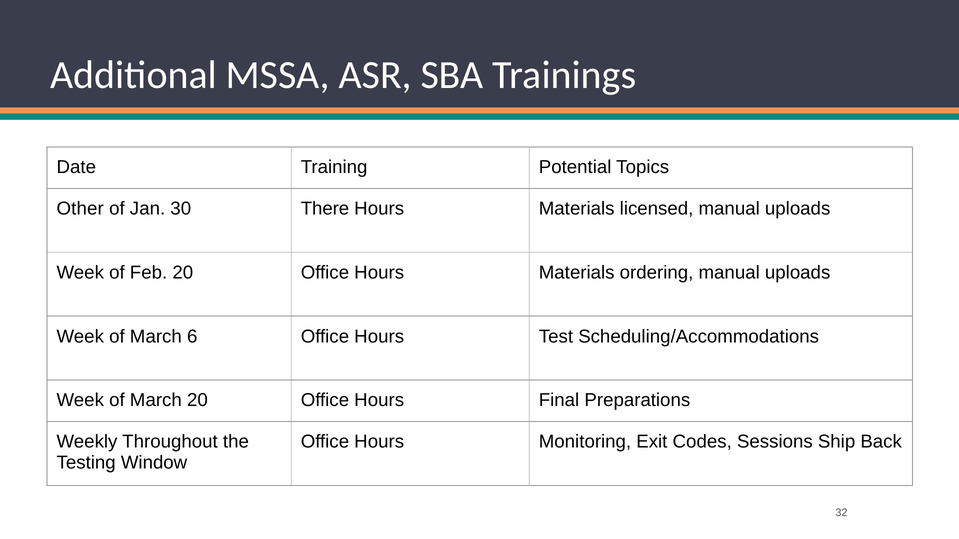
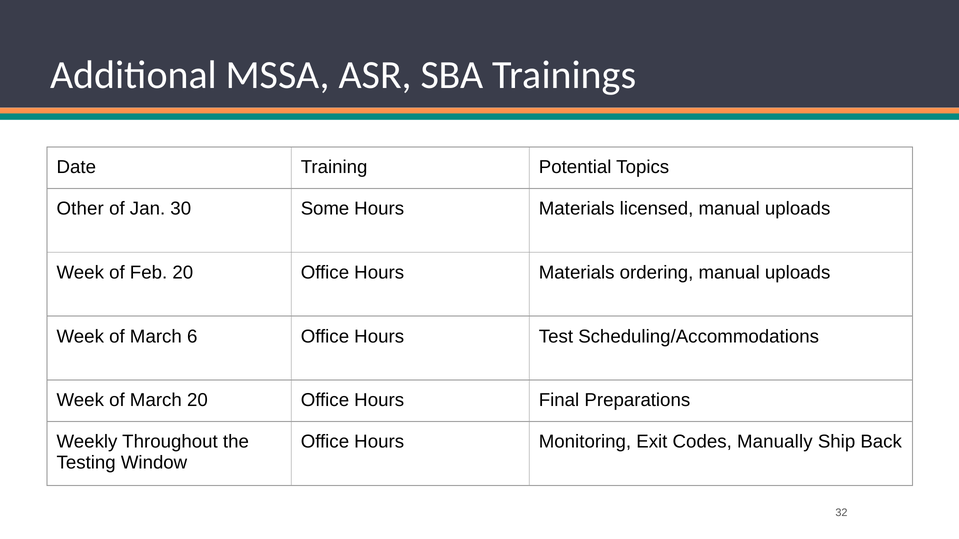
There: There -> Some (325, 209)
Sessions: Sessions -> Manually (775, 442)
